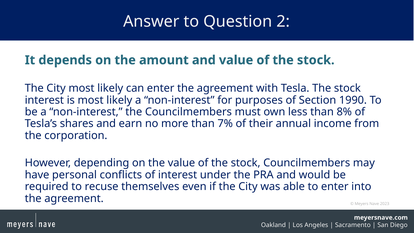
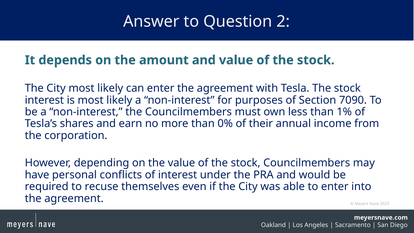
1990: 1990 -> 7090 (353, 100)
8%: 8% -> 1% (344, 112)
7%: 7% -> 0% (225, 124)
